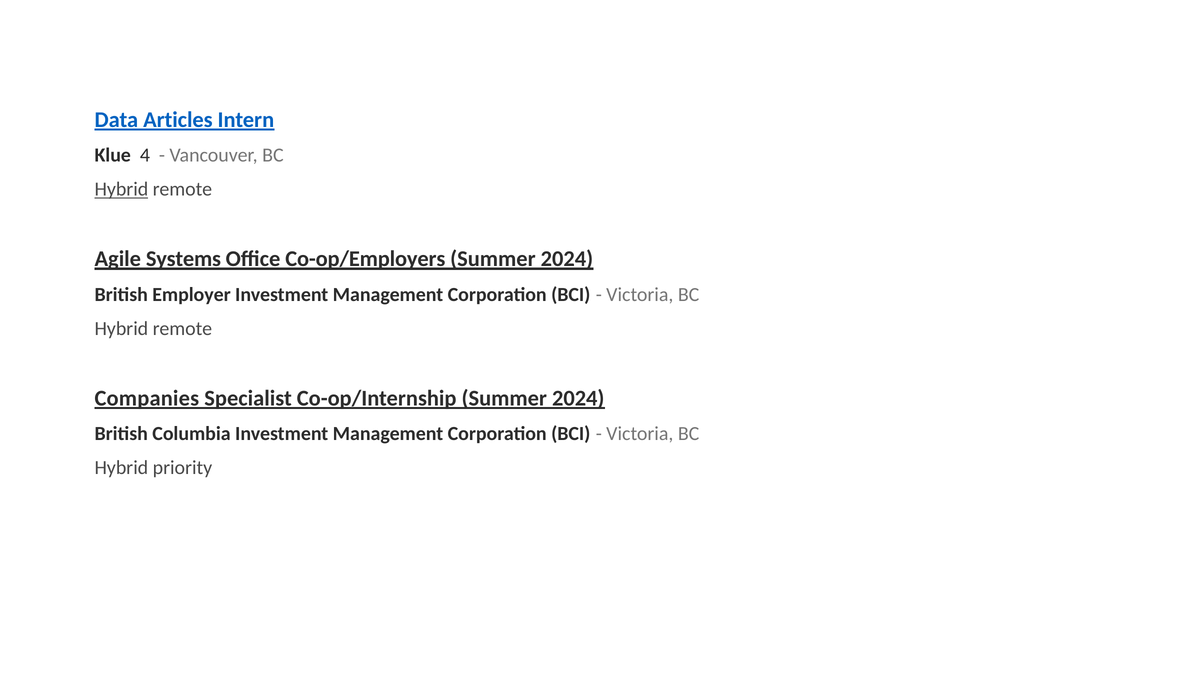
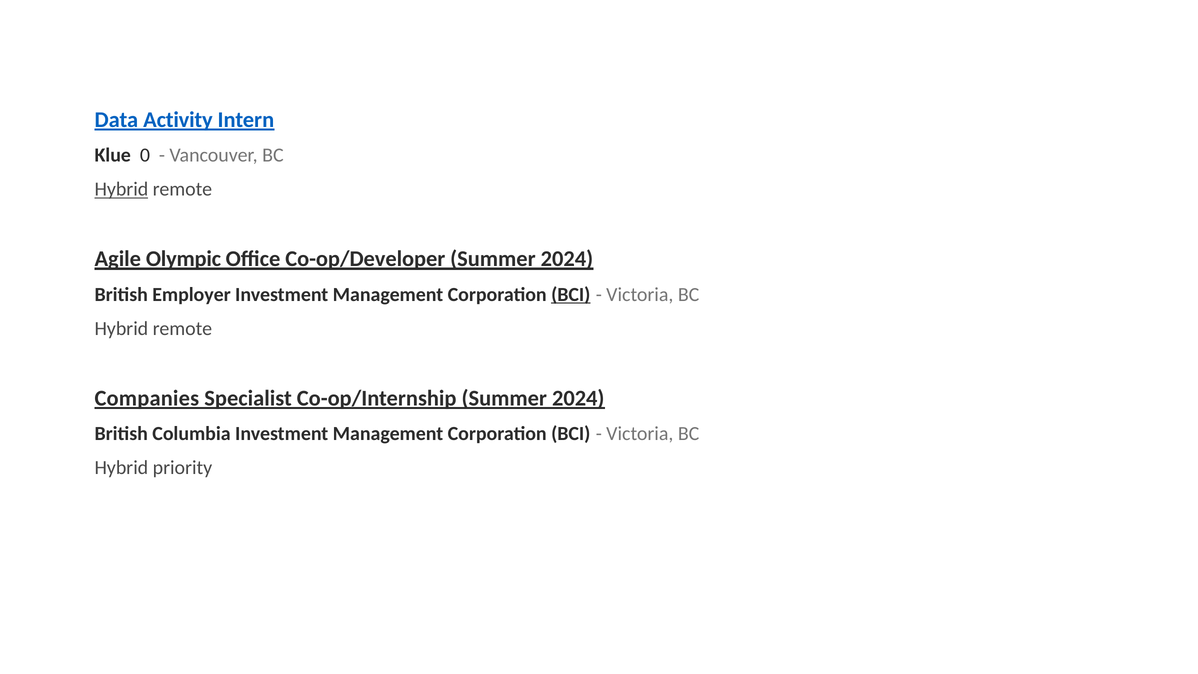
Articles: Articles -> Activity (178, 120)
4: 4 -> 0 (145, 155)
Systems: Systems -> Olympic (183, 259)
Co-op/Employers: Co-op/Employers -> Co-op/Developer (365, 259)
BCI underline: none -> present (571, 294)
